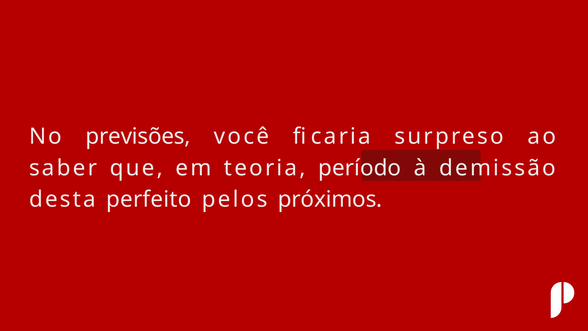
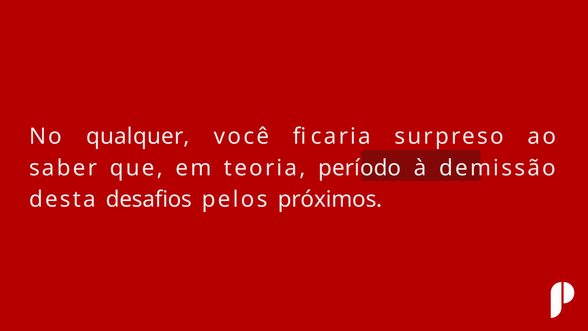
previsões: previsões -> qualquer (138, 136)
perfeito: perfeito -> desafios (149, 199)
